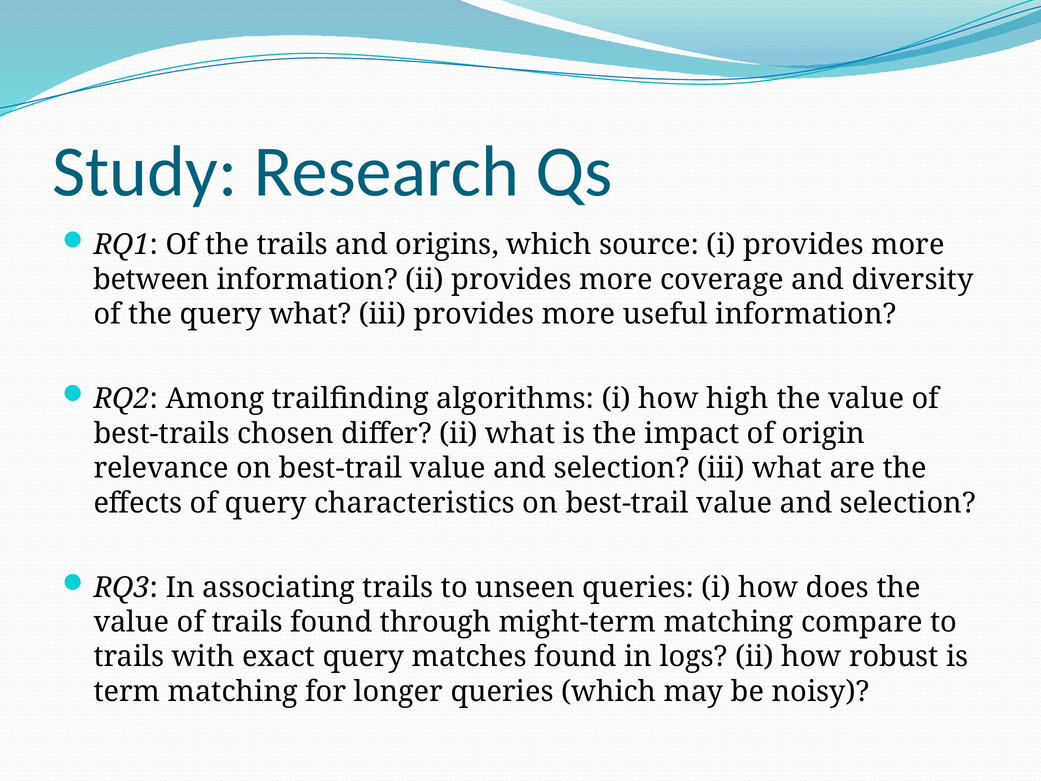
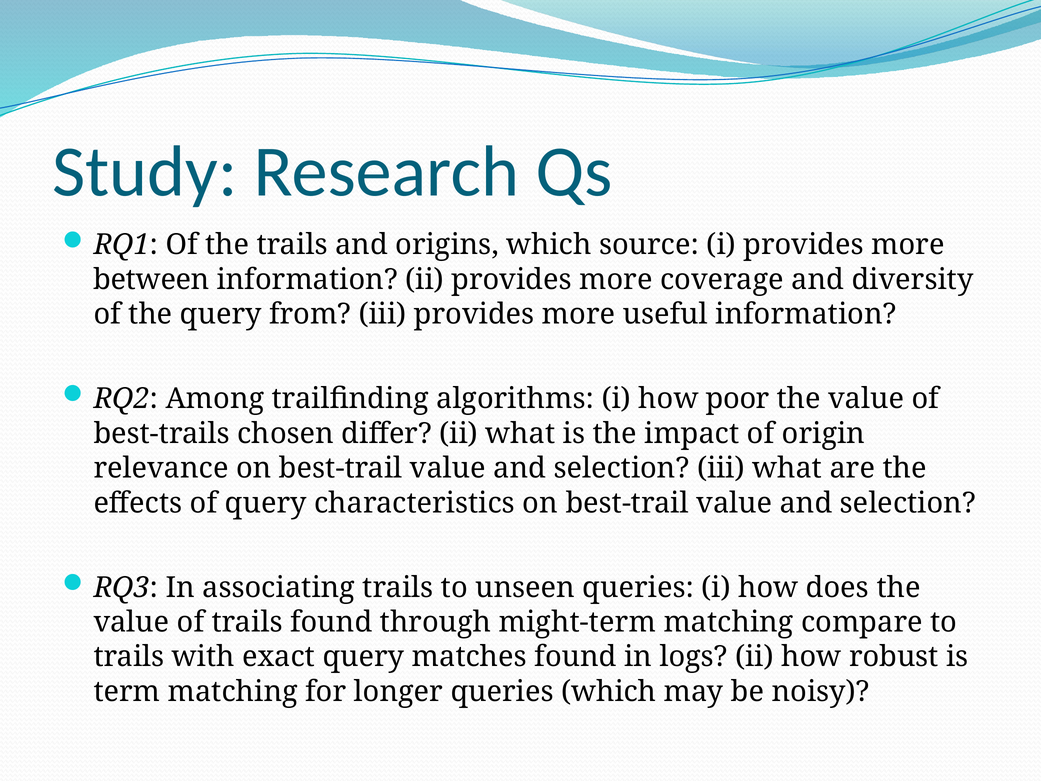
query what: what -> from (310, 314)
high: high -> poor (738, 399)
